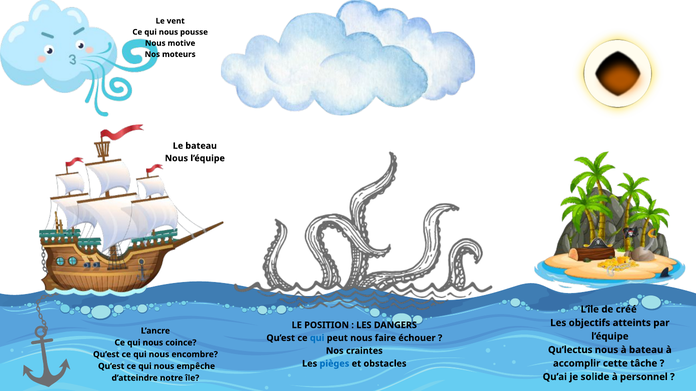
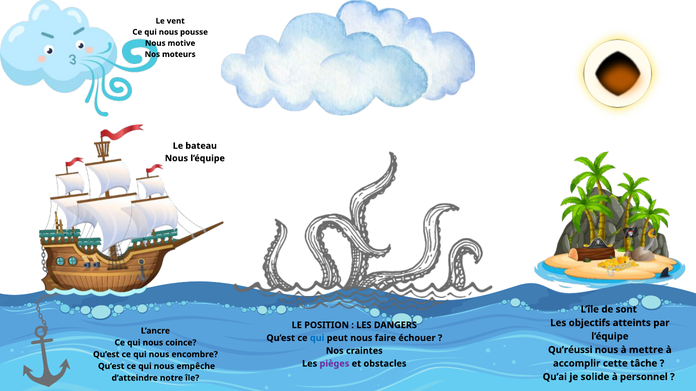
créé: créé -> sont (626, 310)
Qu’lectus: Qu’lectus -> Qu’réussi (570, 350)
à bateau: bateau -> mettre (646, 350)
pièges colour: blue -> purple (334, 364)
